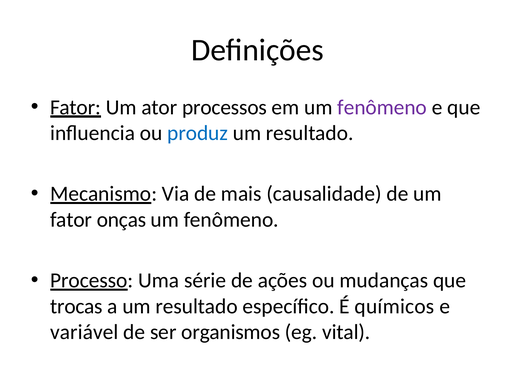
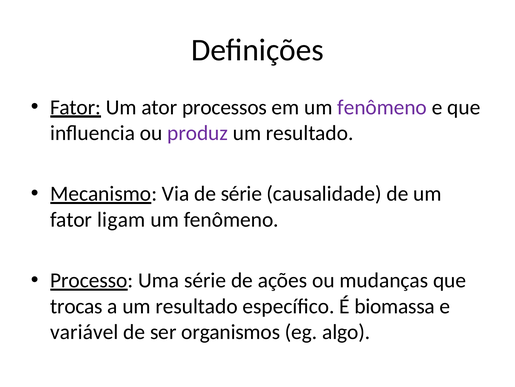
produz colour: blue -> purple (198, 133)
de mais: mais -> série (241, 193)
onças: onças -> ligam (121, 219)
químicos: químicos -> biomassa (395, 306)
vital: vital -> algo (346, 331)
